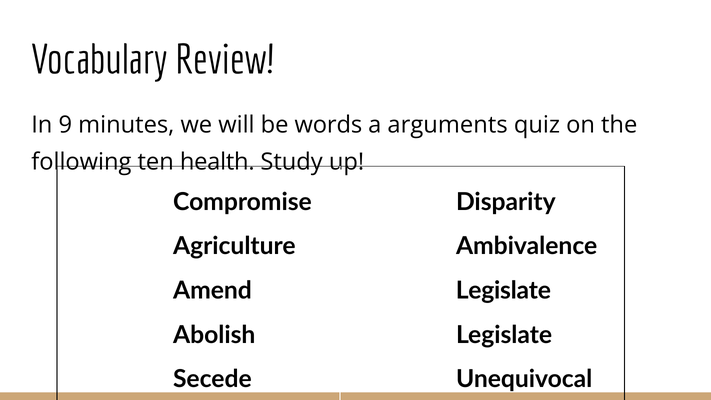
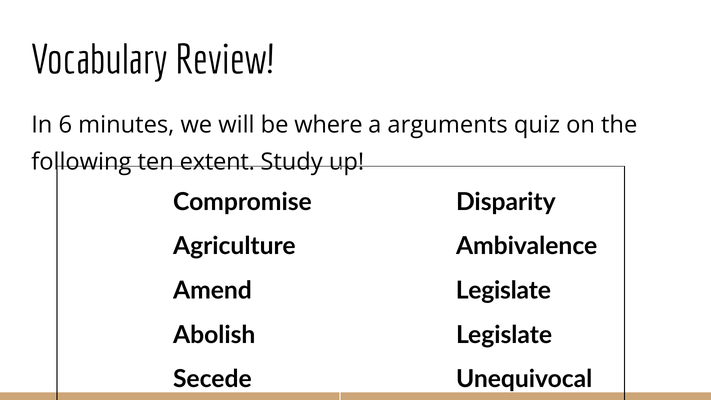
9: 9 -> 6 (65, 125)
words: words -> where (328, 125)
health: health -> extent (217, 162)
